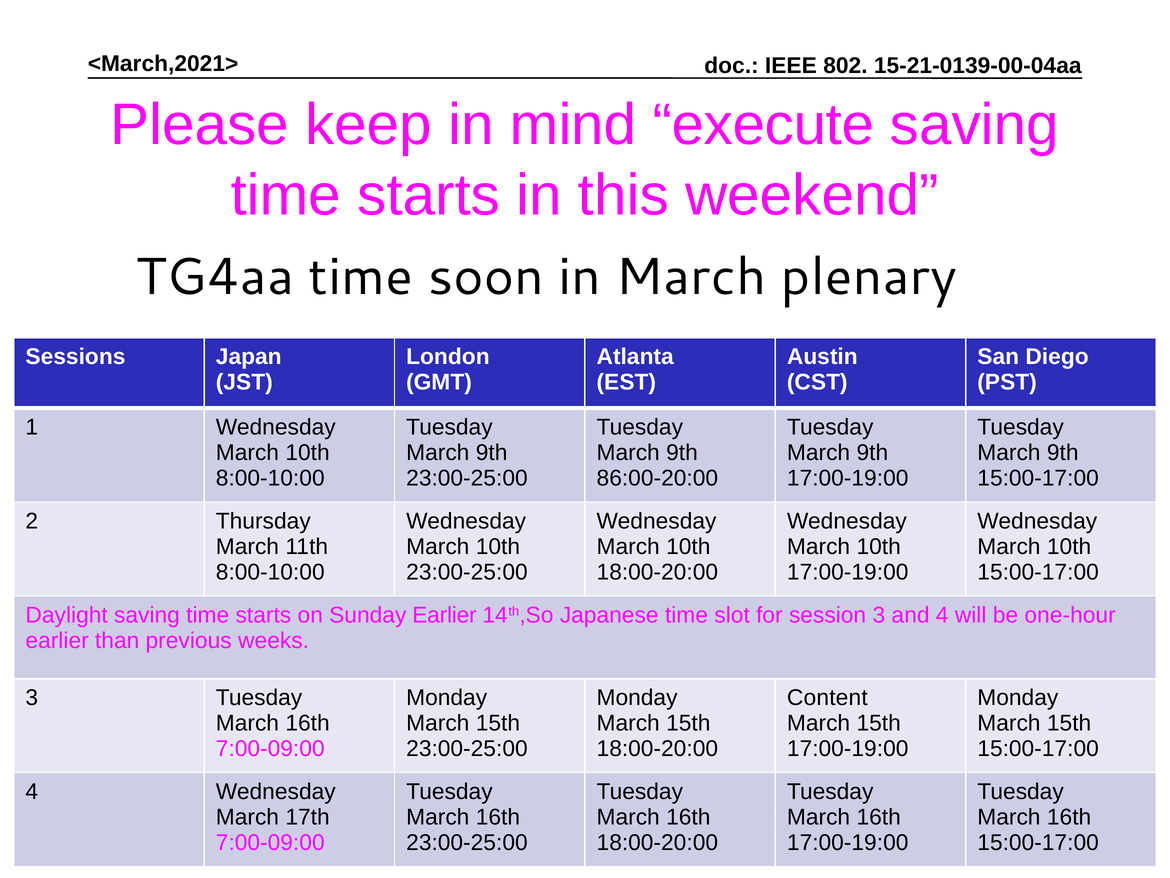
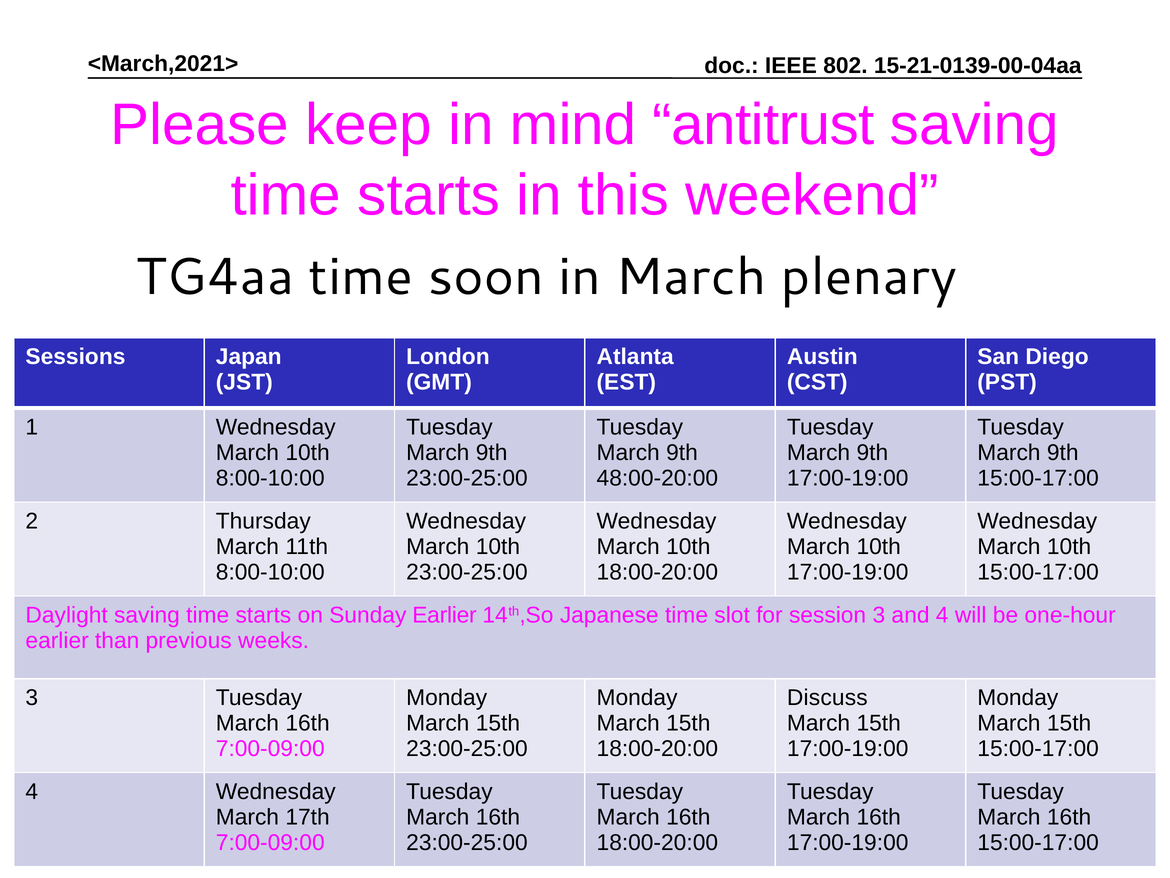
execute: execute -> antitrust (763, 125)
86:00-20:00: 86:00-20:00 -> 48:00-20:00 (657, 478)
Content: Content -> Discuss (827, 697)
